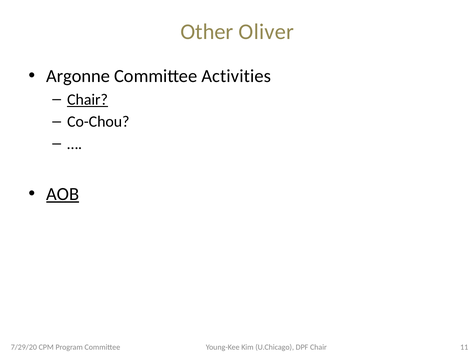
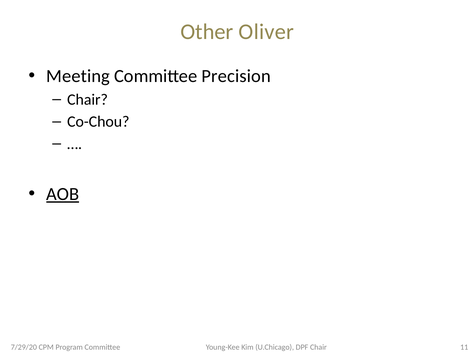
Argonne: Argonne -> Meeting (78, 76)
Activities: Activities -> Precision (236, 76)
Chair underline: present -> none (88, 100)
